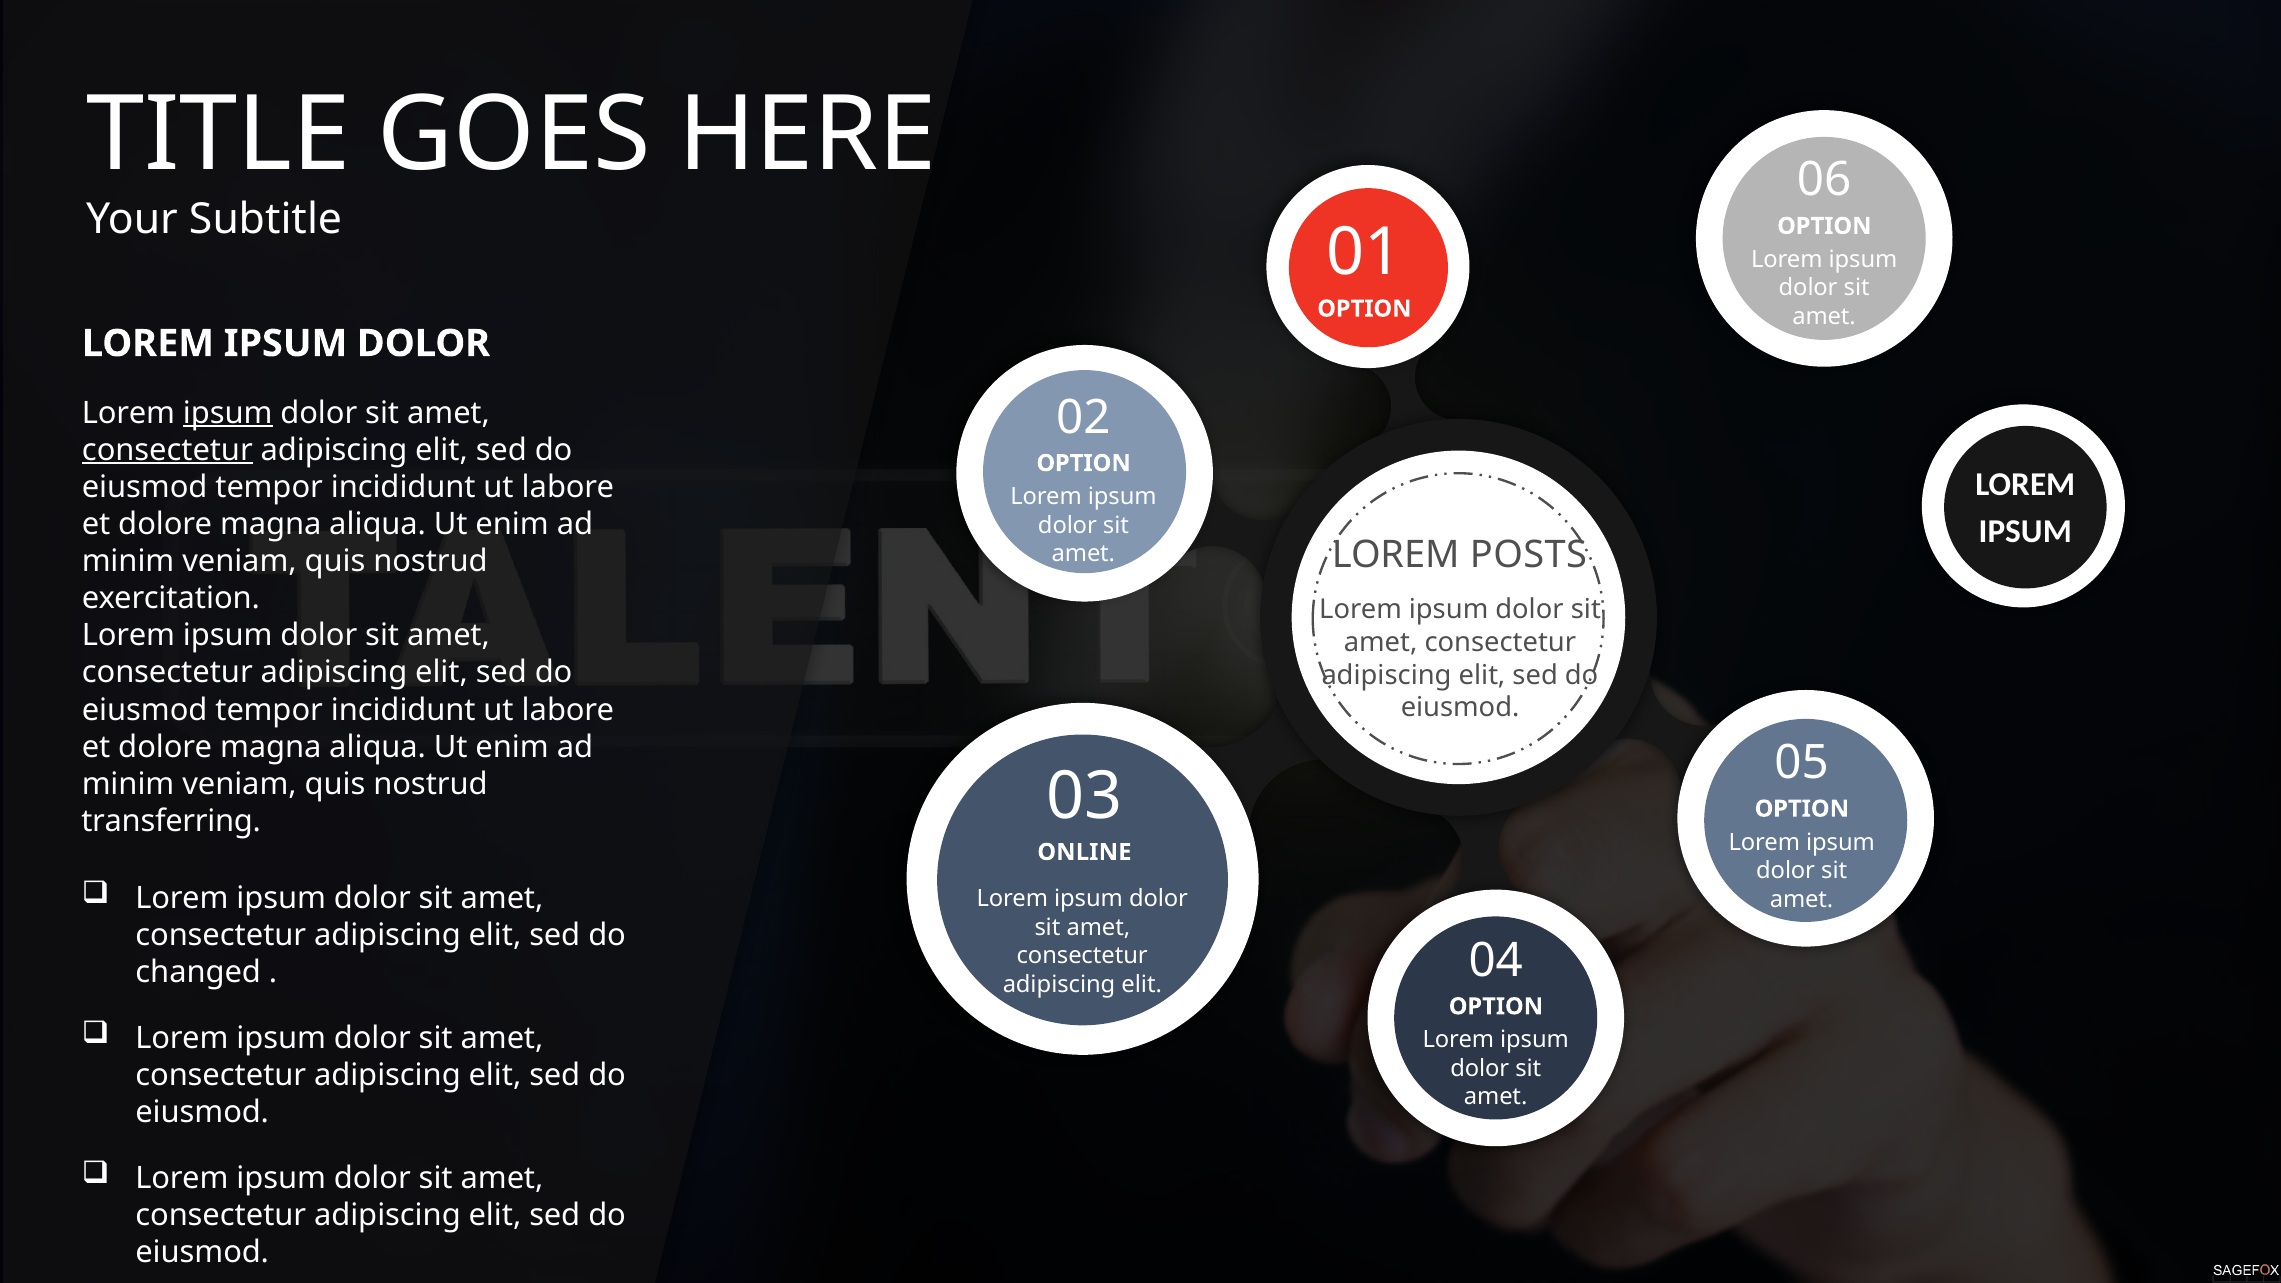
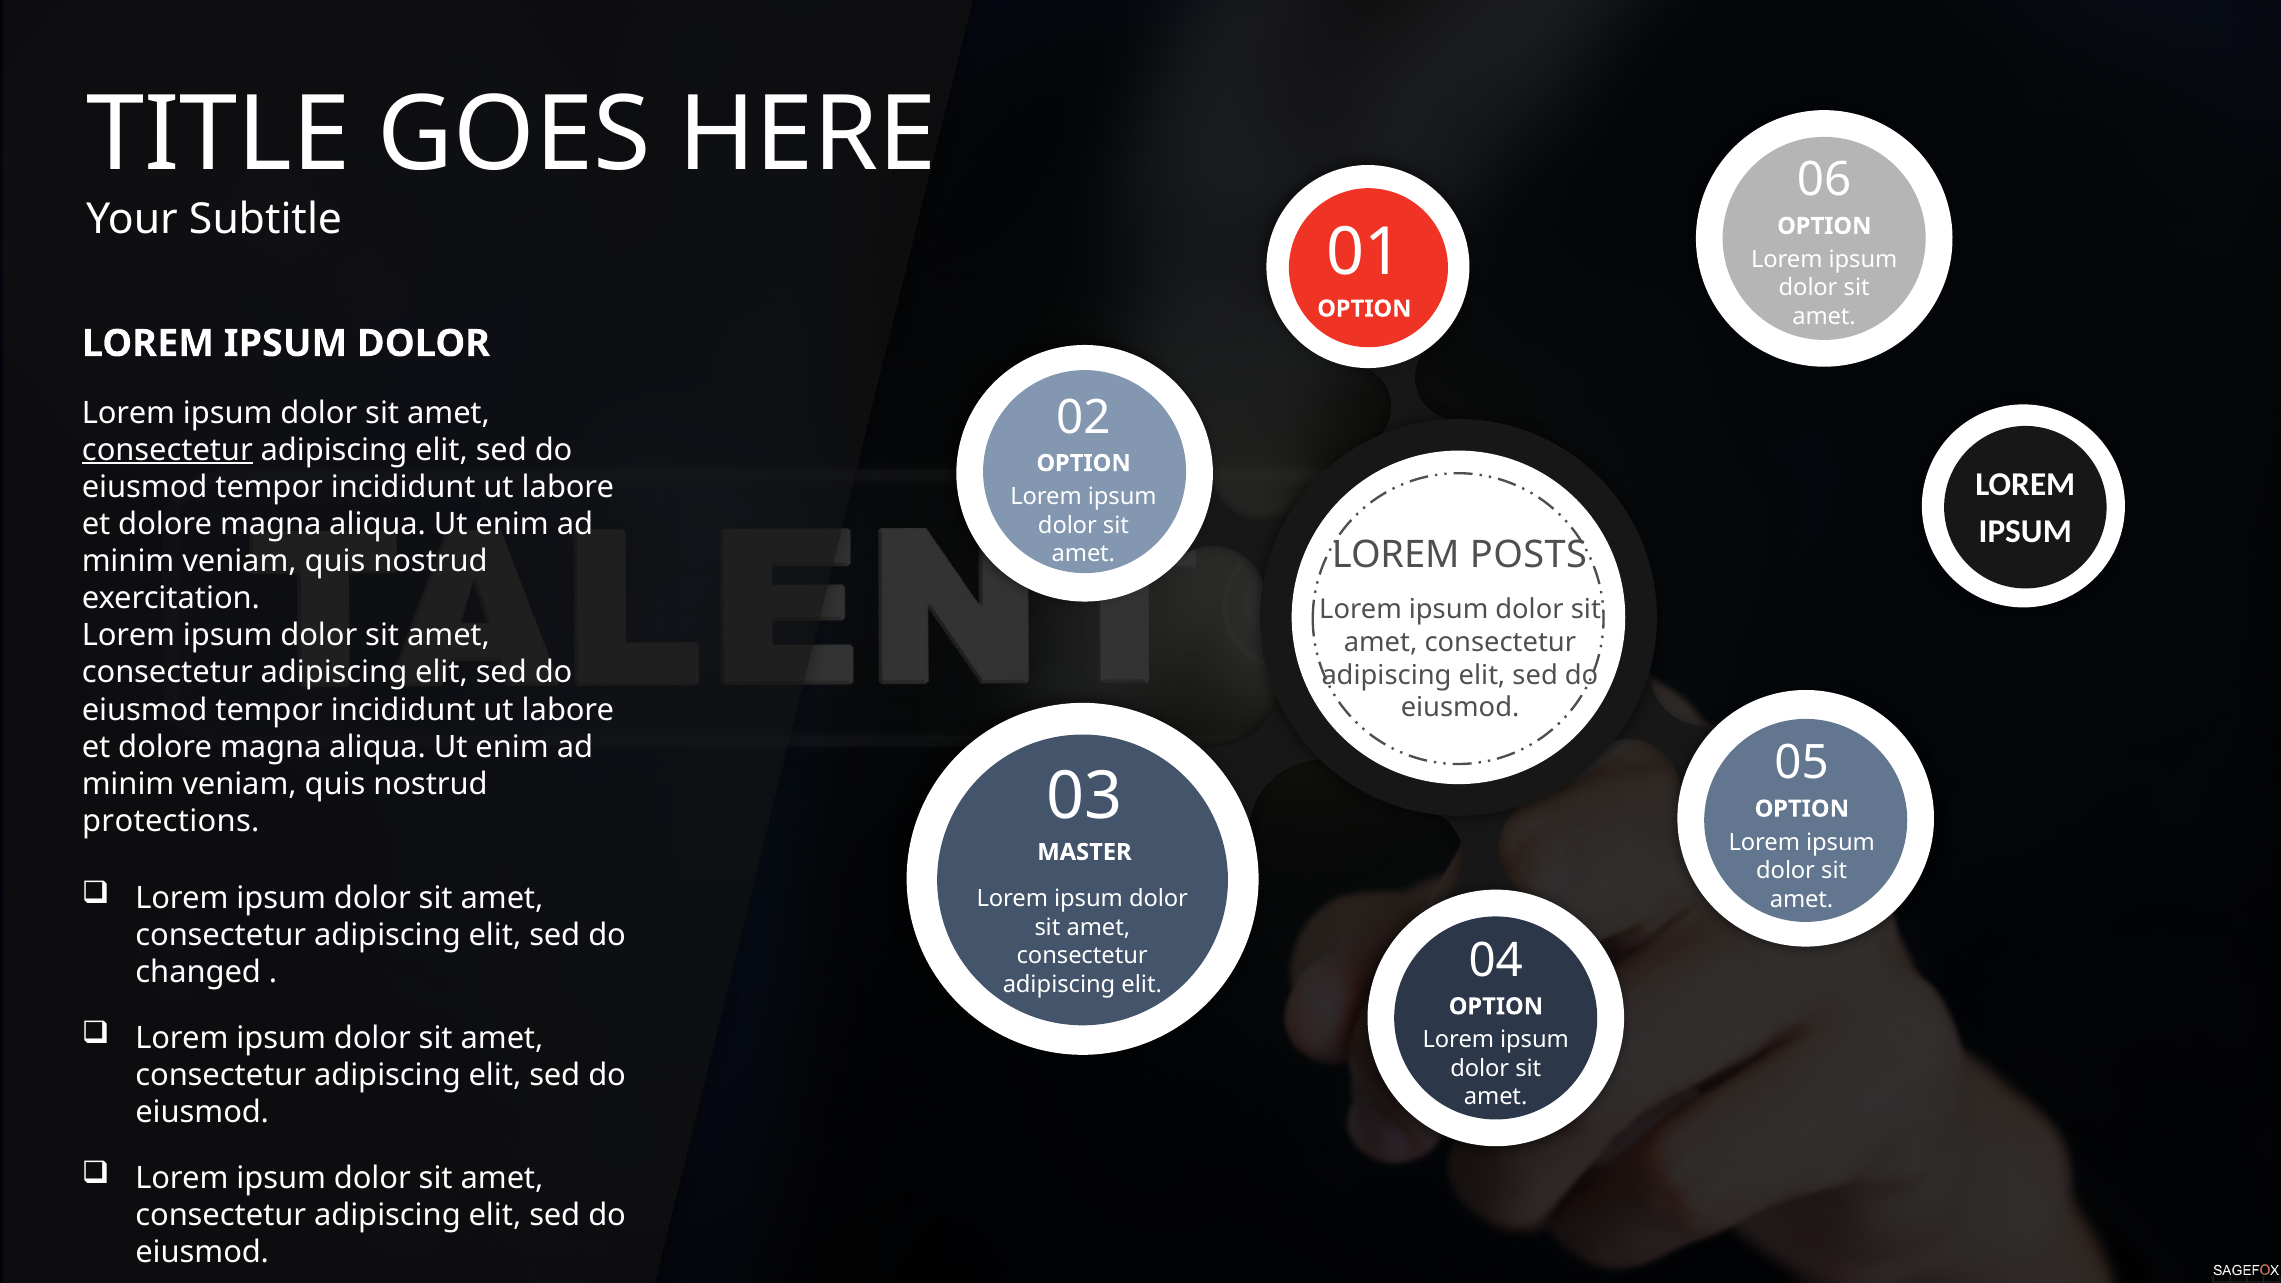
ipsum underline: present -> none (228, 413)
transferring: transferring -> protections (171, 821)
ONLINE: ONLINE -> MASTER (1084, 852)
